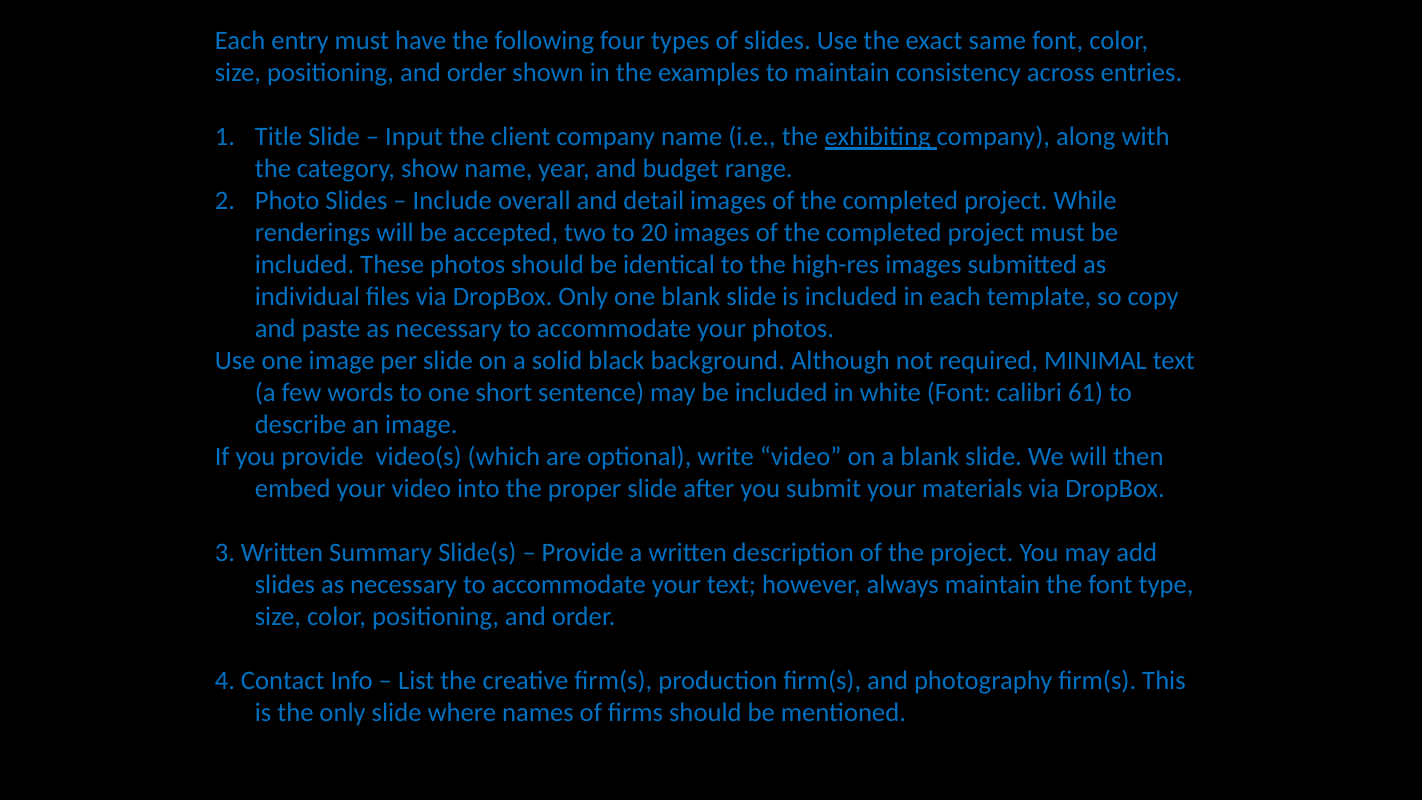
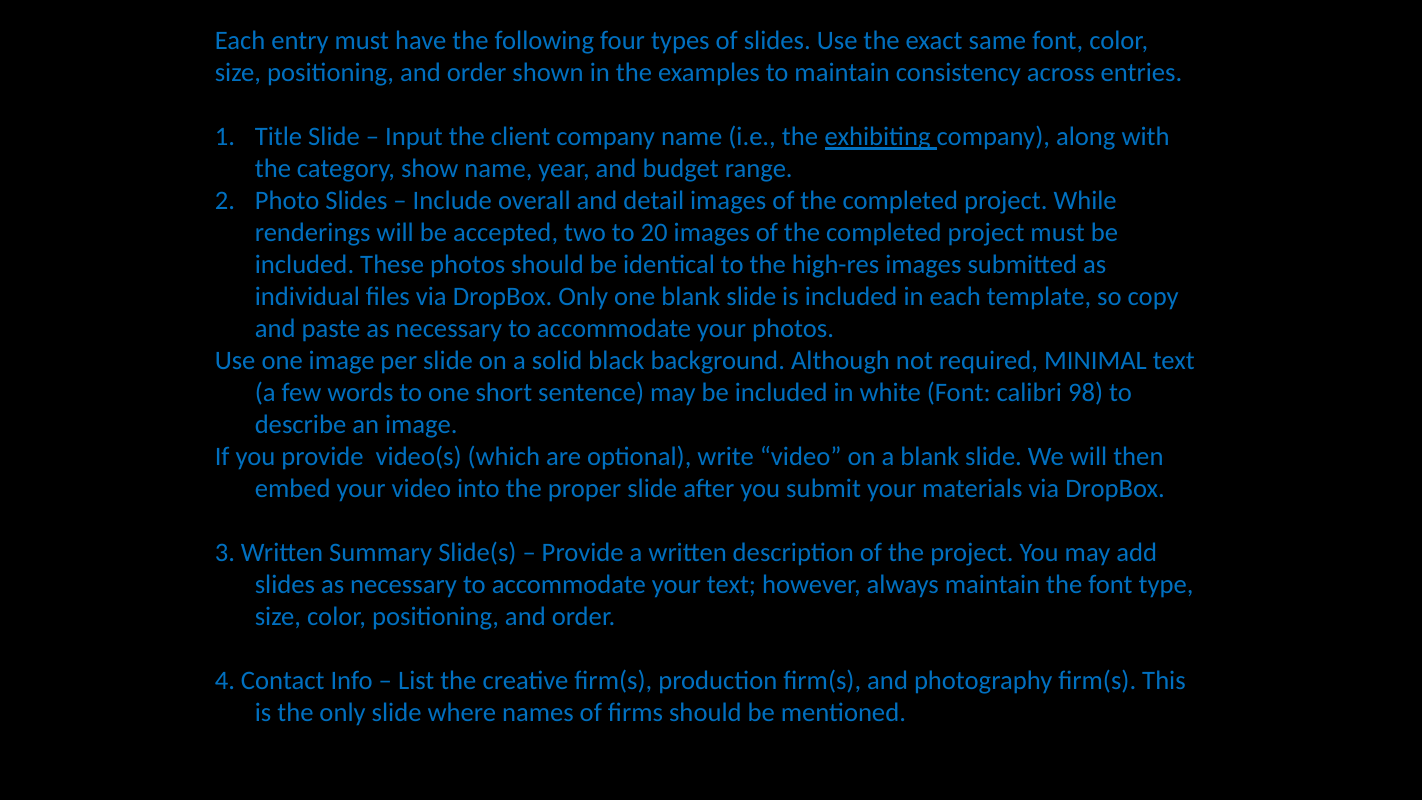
61: 61 -> 98 (1086, 393)
